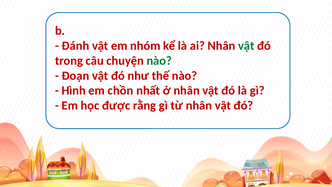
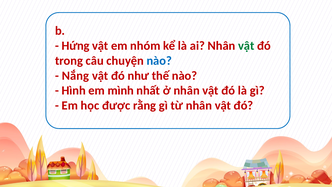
Đánh: Đánh -> Hứng (76, 46)
nào colour: green -> blue (159, 61)
Đoạn: Đoạn -> Nắng (75, 76)
chồn: chồn -> mình (121, 90)
